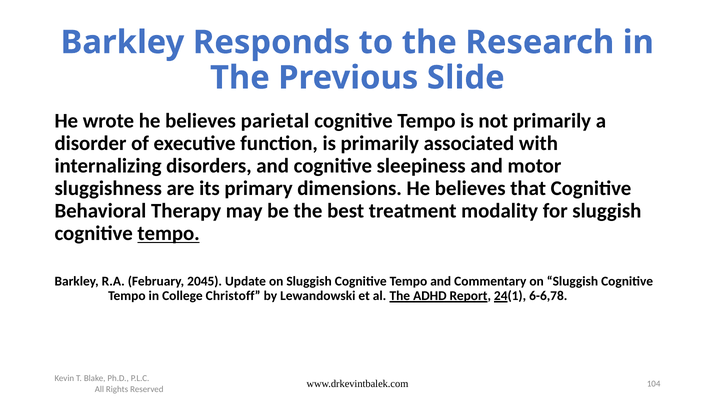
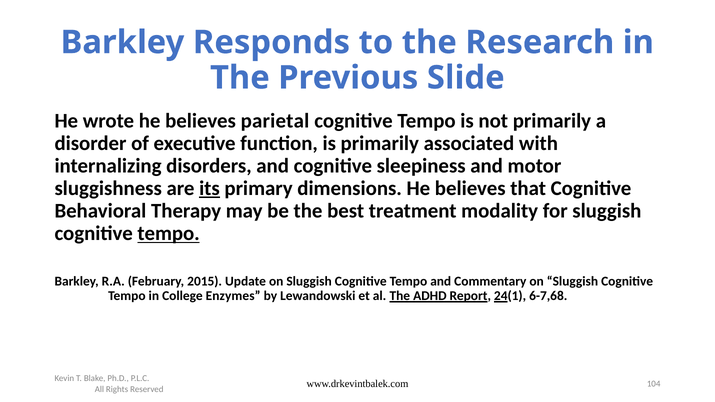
its underline: none -> present (209, 188)
2045: 2045 -> 2015 (205, 281)
Christoff: Christoff -> Enzymes (233, 296)
6-6,78: 6-6,78 -> 6-7,68 (548, 296)
